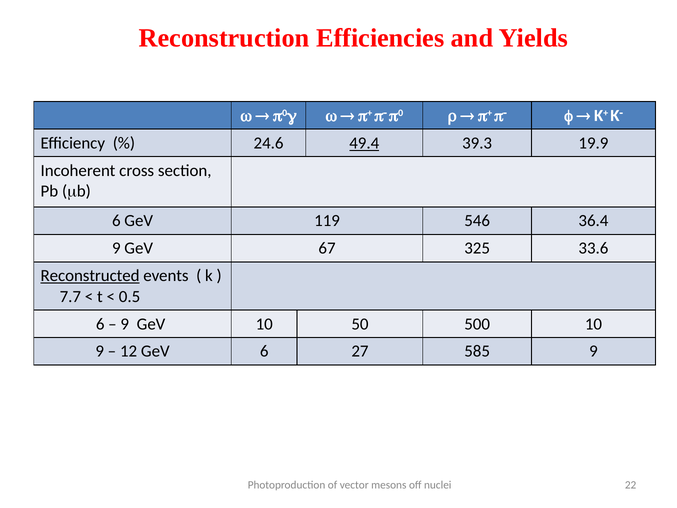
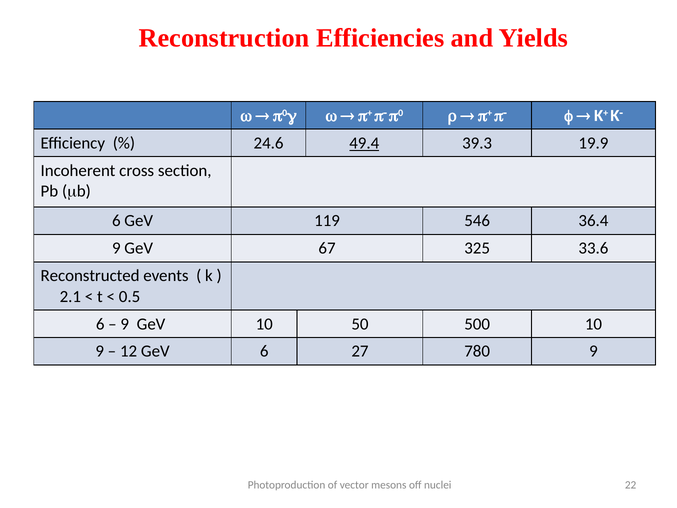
Reconstructed underline: present -> none (90, 276)
7.7: 7.7 -> 2.1 (70, 296)
585: 585 -> 780 (477, 351)
